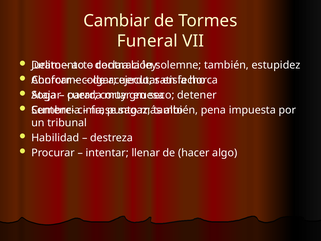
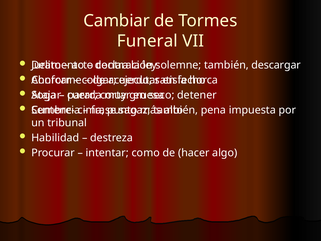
estupidez: estupidez -> descargar (276, 65)
llenar: llenar -> como (146, 153)
